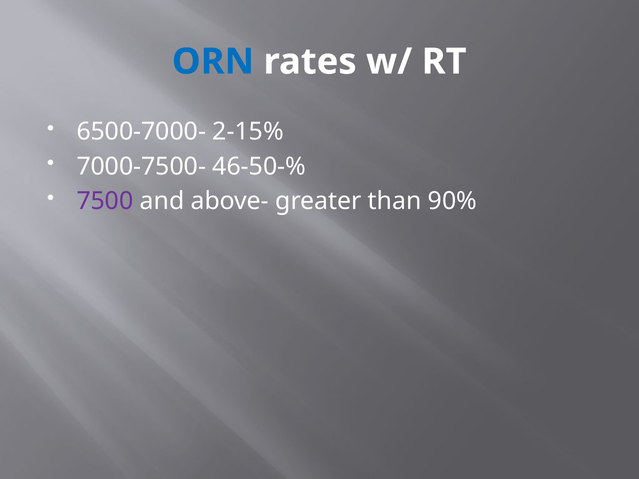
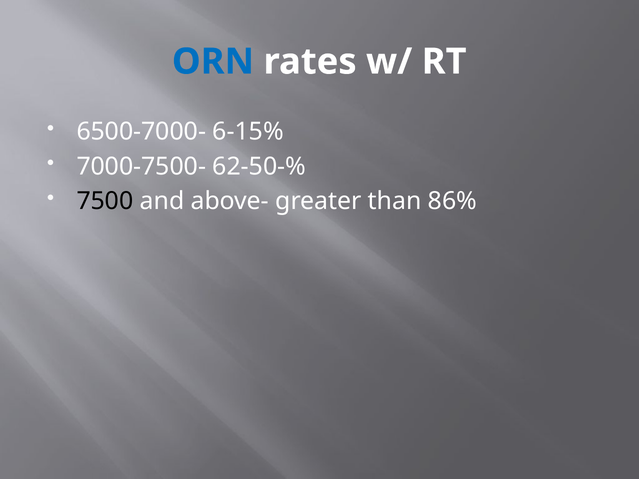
2-15%: 2-15% -> 6-15% (248, 132)
46-50-%: 46-50-% -> 62-50-% (259, 166)
7500 colour: purple -> black (105, 201)
90%: 90% -> 86% (452, 201)
